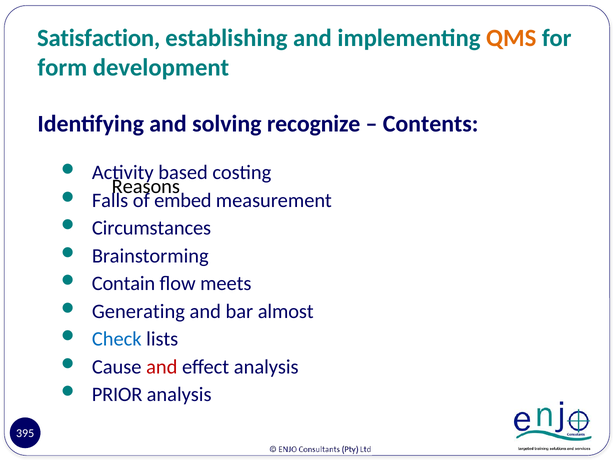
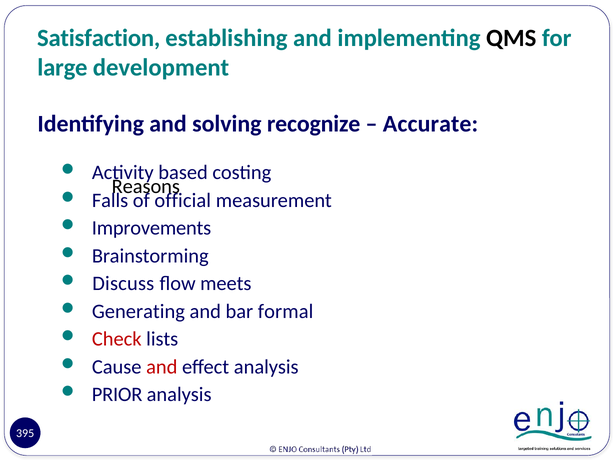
QMS colour: orange -> black (511, 38)
form: form -> large (62, 68)
Contents: Contents -> Accurate (431, 124)
embed: embed -> official (183, 200)
Circumstances: Circumstances -> Improvements (152, 228)
Contain: Contain -> Discuss (123, 283)
almost: almost -> formal (286, 311)
Check colour: blue -> red (117, 339)
